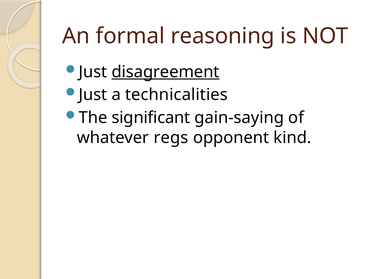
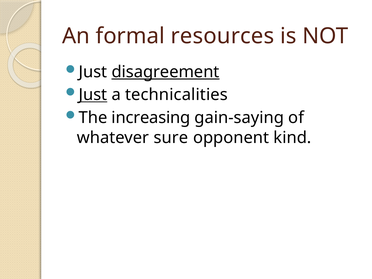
reasoning: reasoning -> resources (222, 36)
Just underline: none -> present (93, 95)
significant: significant -> increasing (151, 118)
regs: regs -> sure (171, 138)
